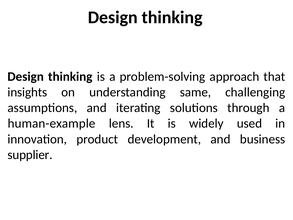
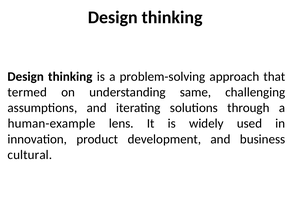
insights: insights -> termed (27, 92)
supplier: supplier -> cultural (30, 155)
